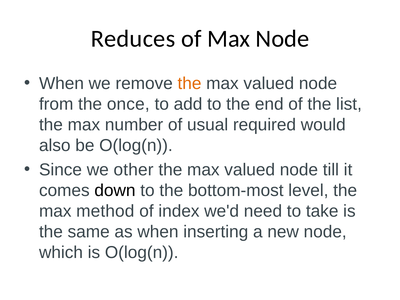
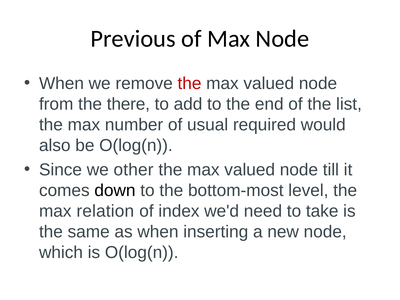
Reduces: Reduces -> Previous (133, 39)
the colour: orange -> red (190, 84)
once: once -> there (128, 104)
method: method -> relation (105, 211)
